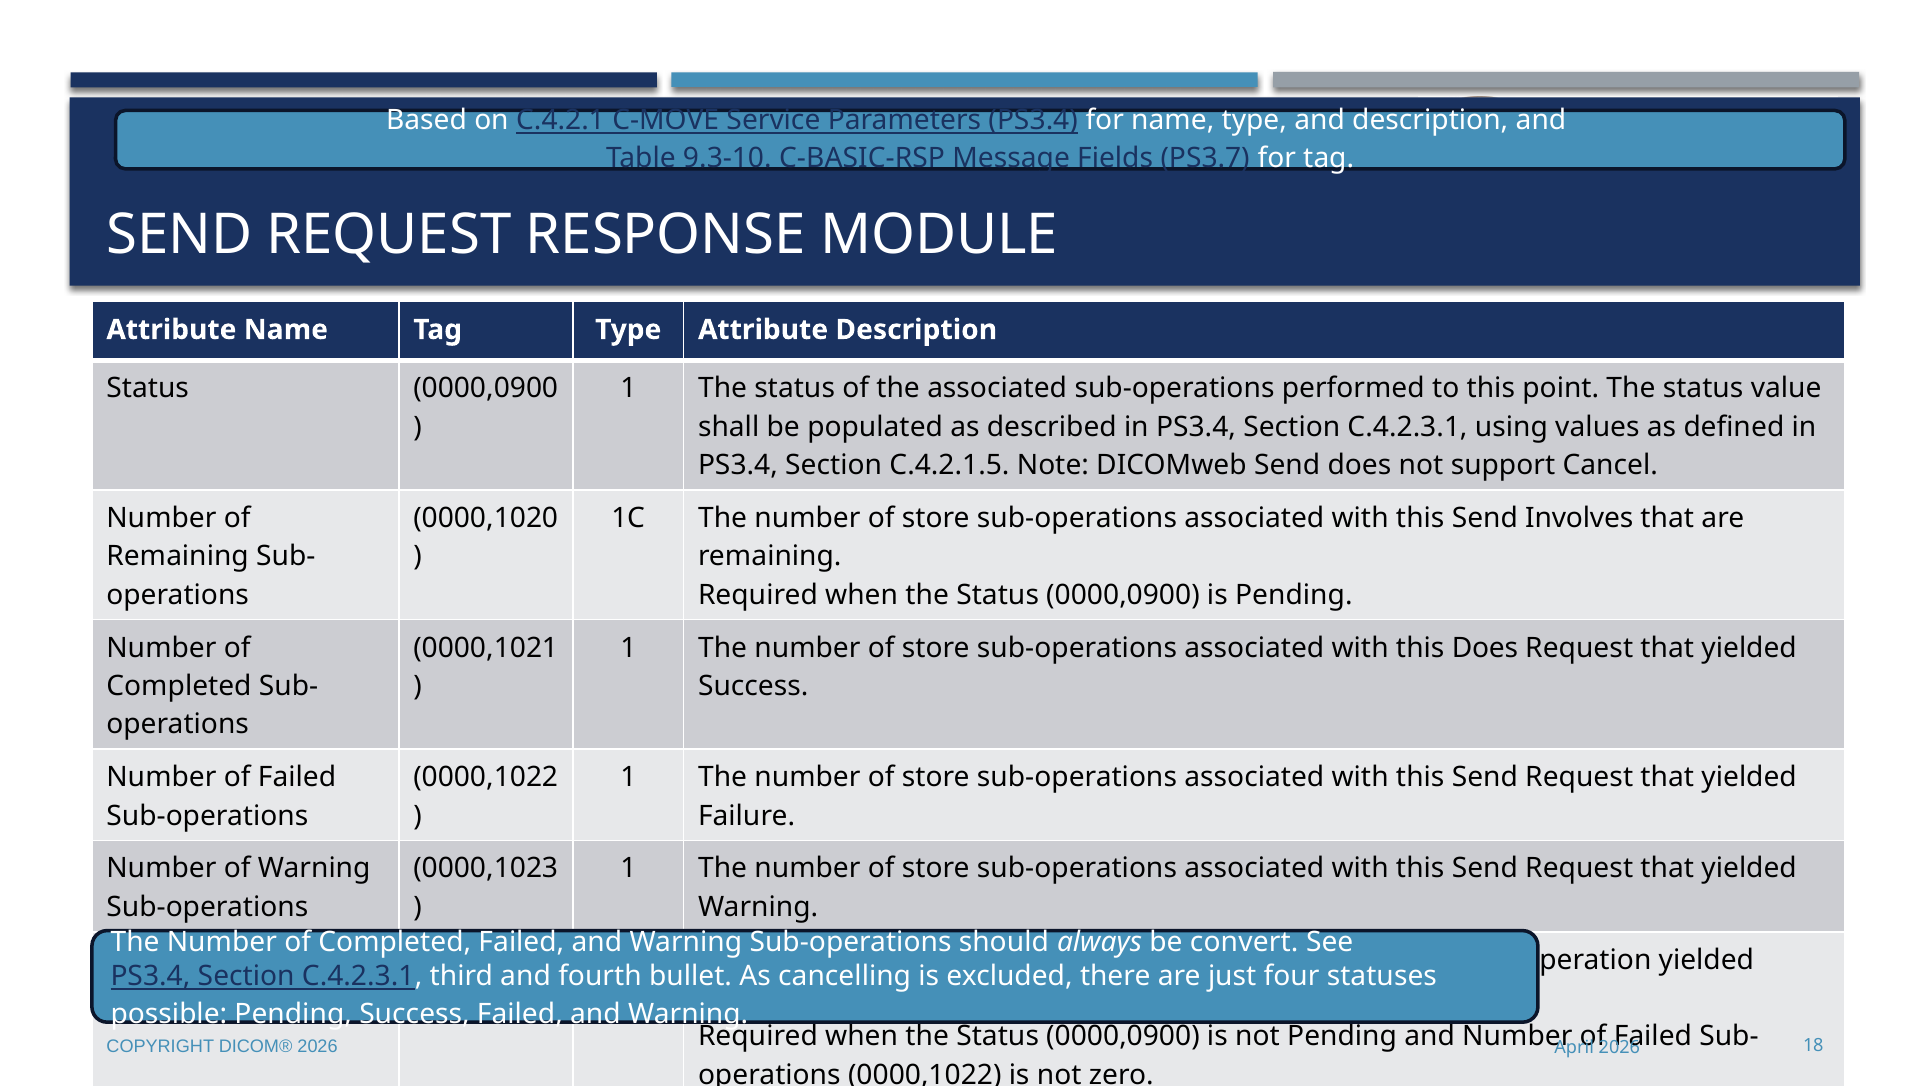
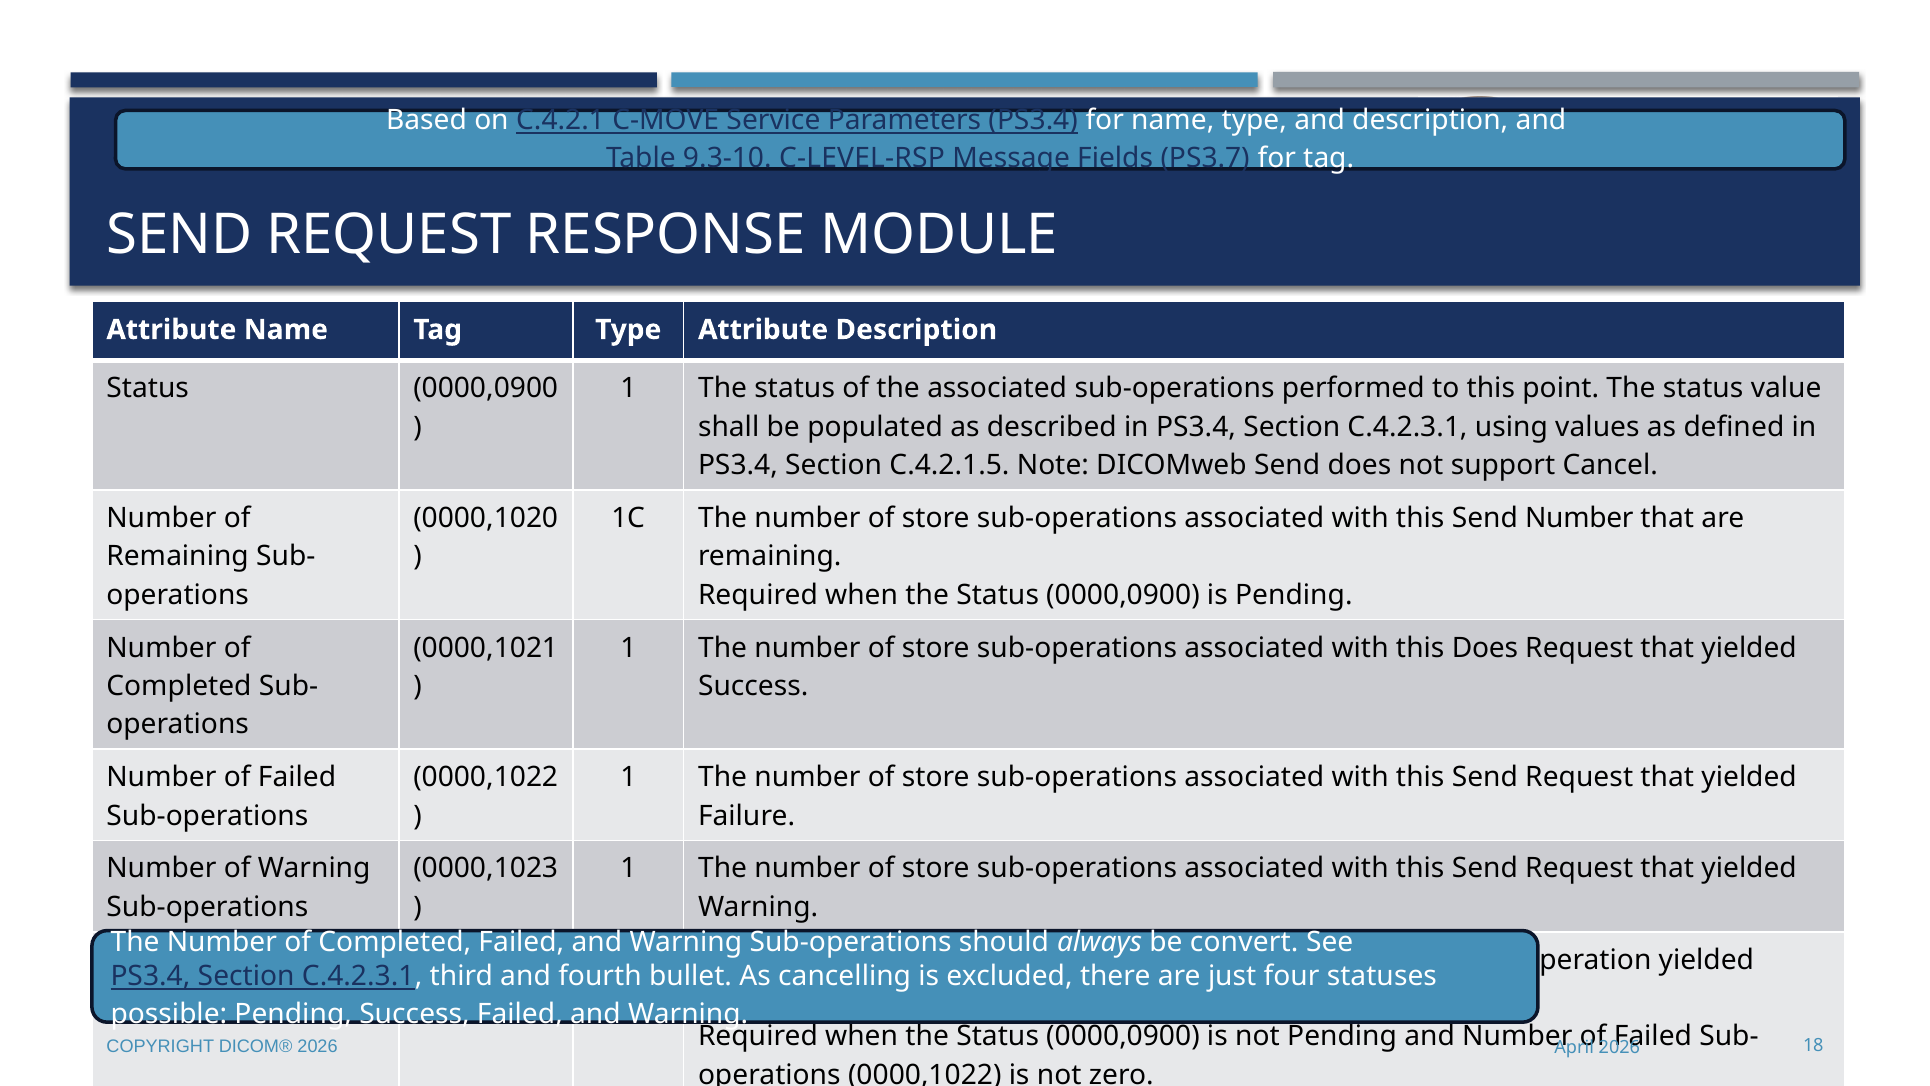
C-BASIC-RSP: C-BASIC-RSP -> C-LEVEL-RSP (862, 158)
Send Involves: Involves -> Number (1579, 518)
